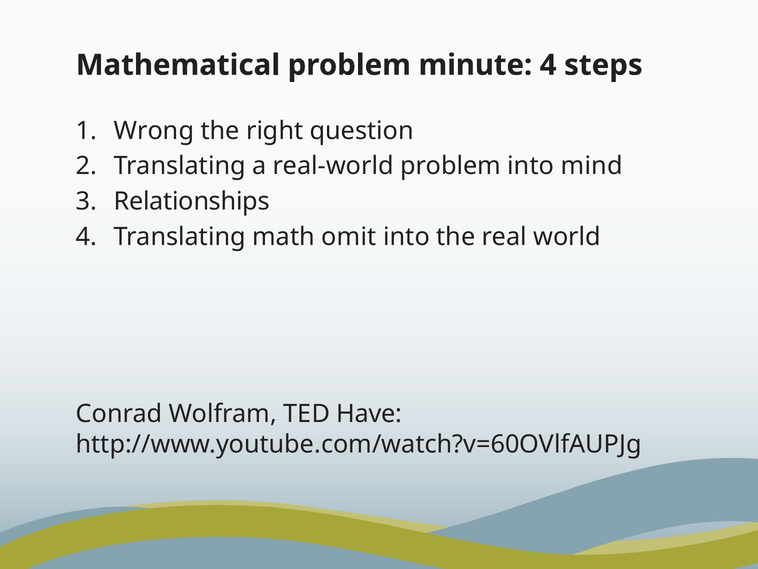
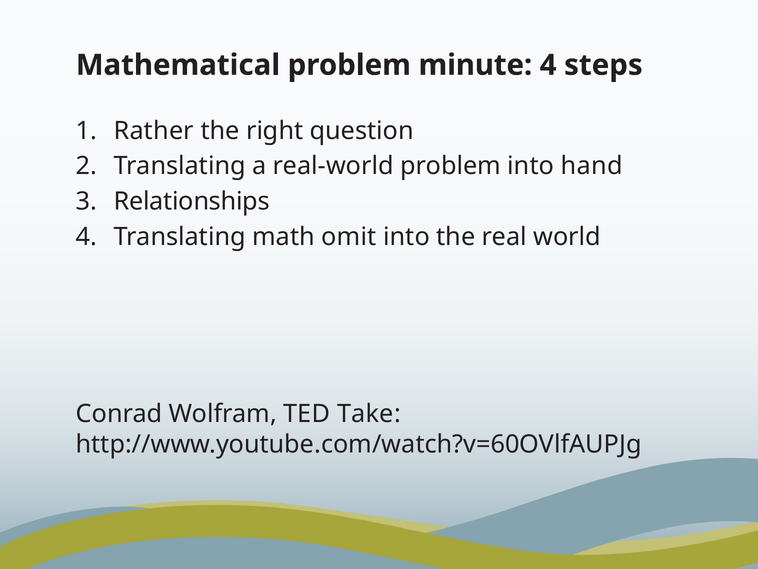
Wrong: Wrong -> Rather (154, 131)
mind: mind -> hand (592, 166)
Have: Have -> Take (369, 414)
